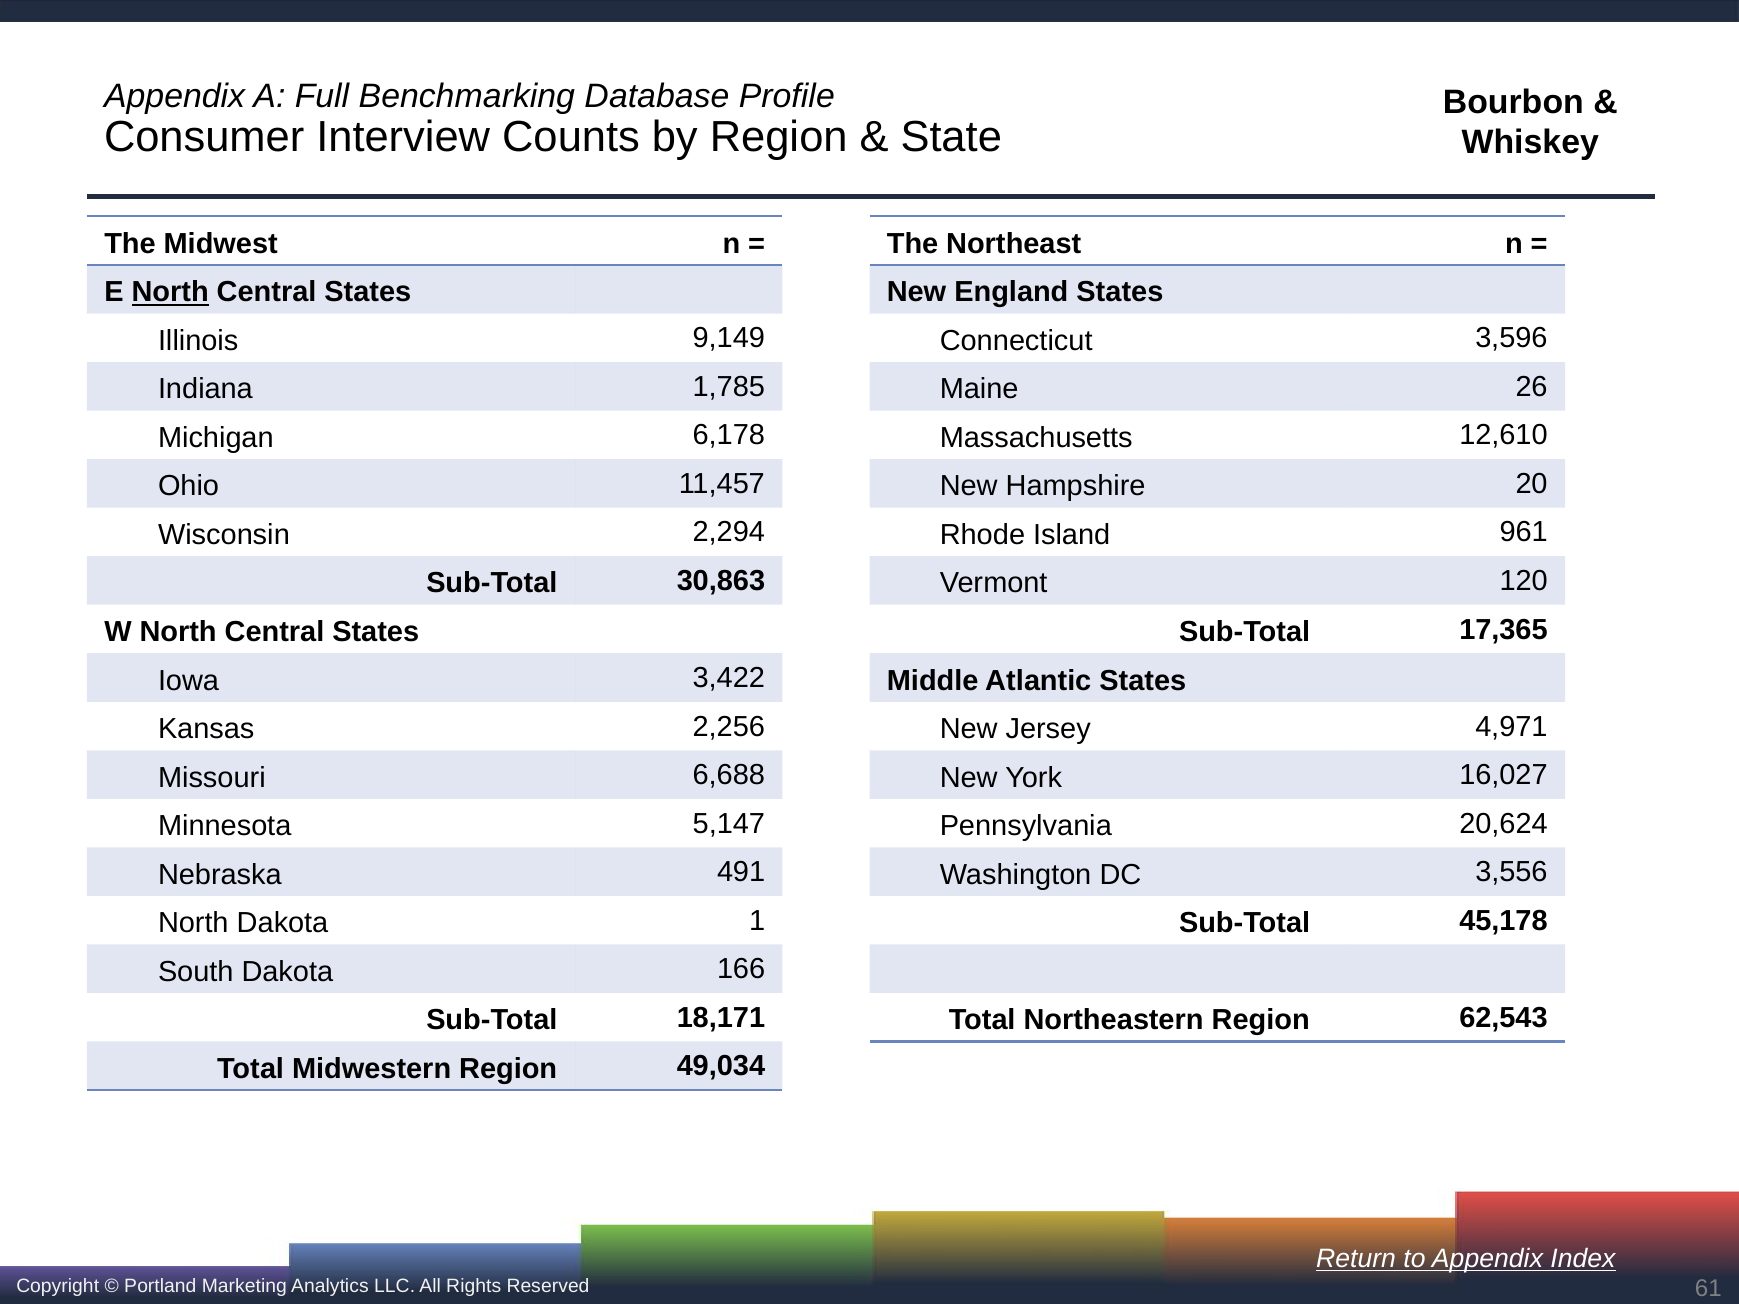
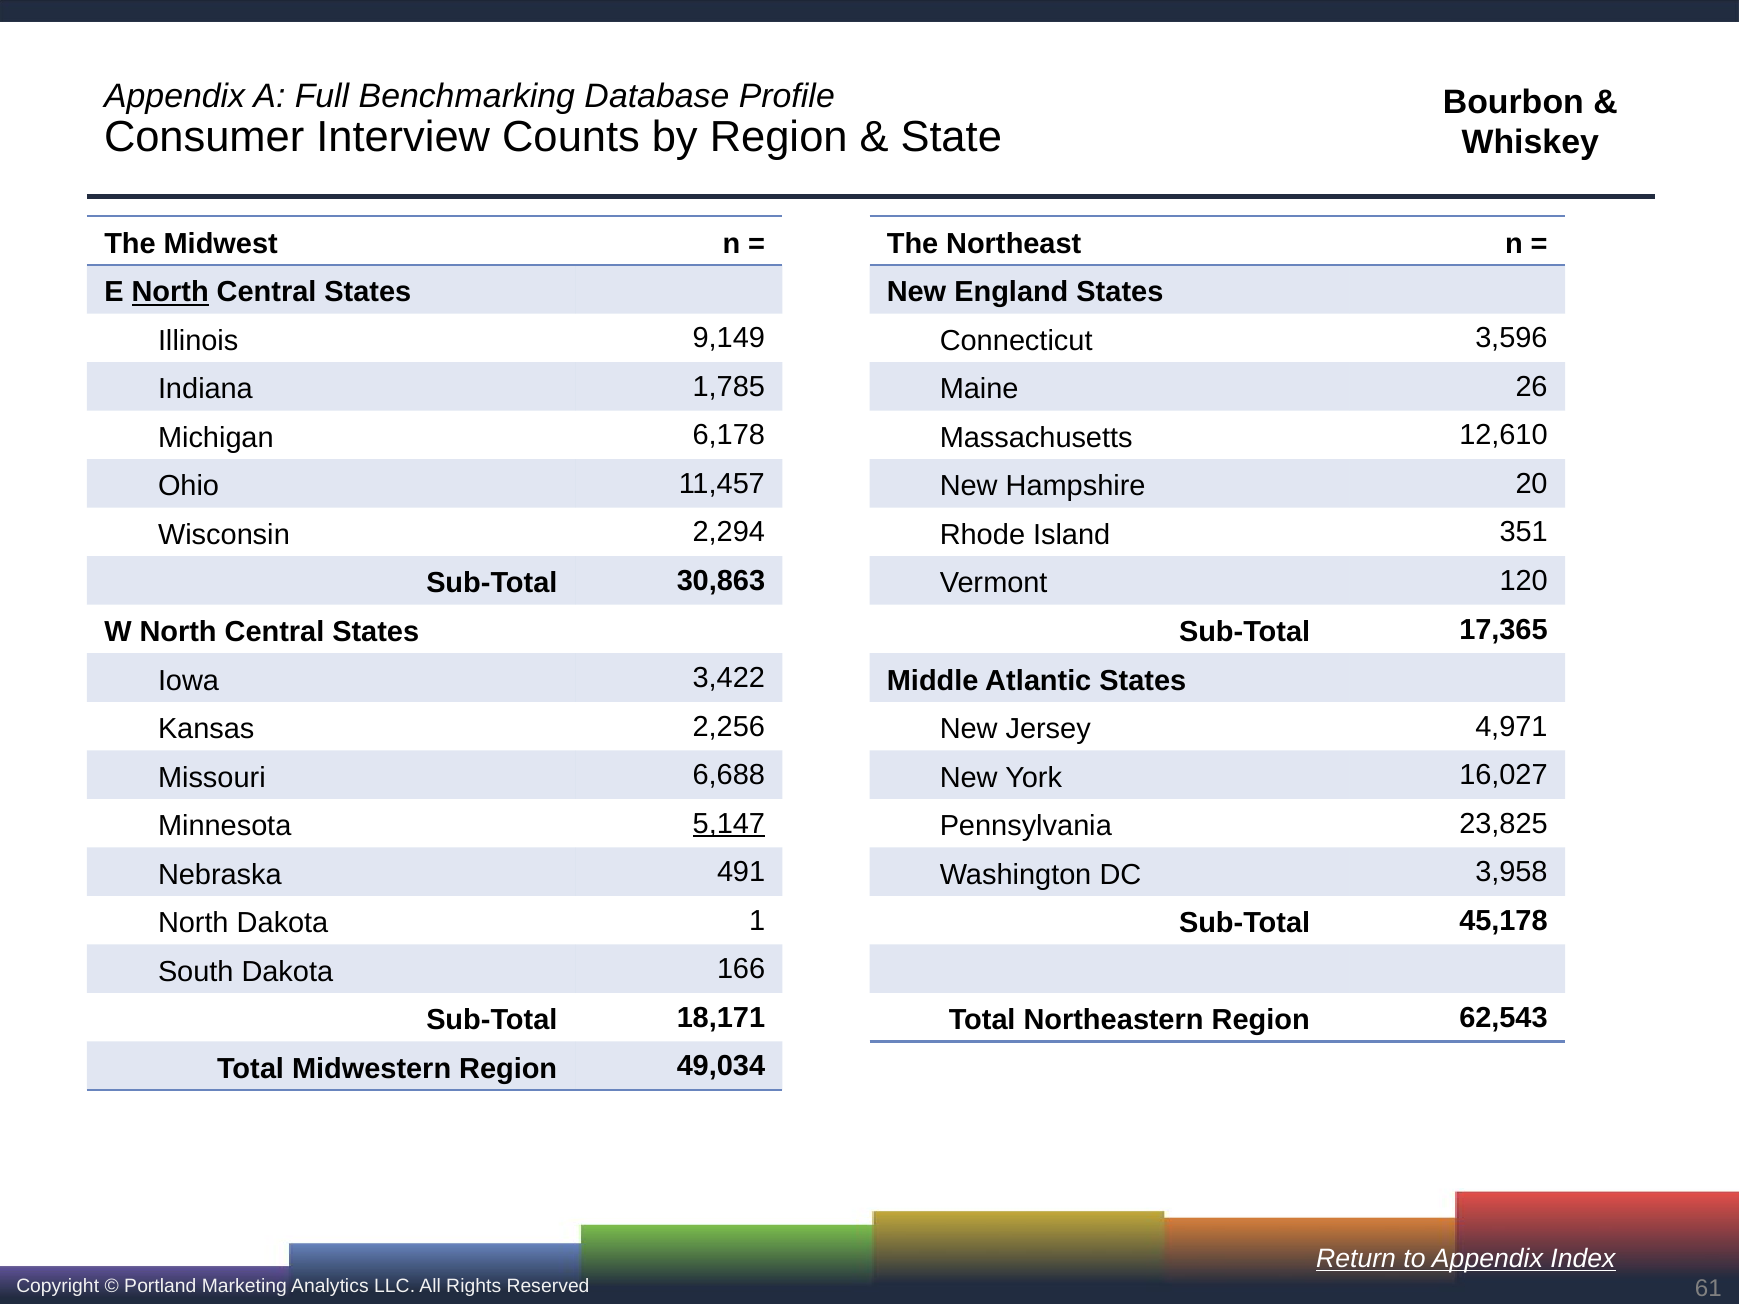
961: 961 -> 351 (1524, 533)
5,147 underline: none -> present (729, 824)
20,624: 20,624 -> 23,825 (1504, 824)
3,556: 3,556 -> 3,958 (1511, 872)
